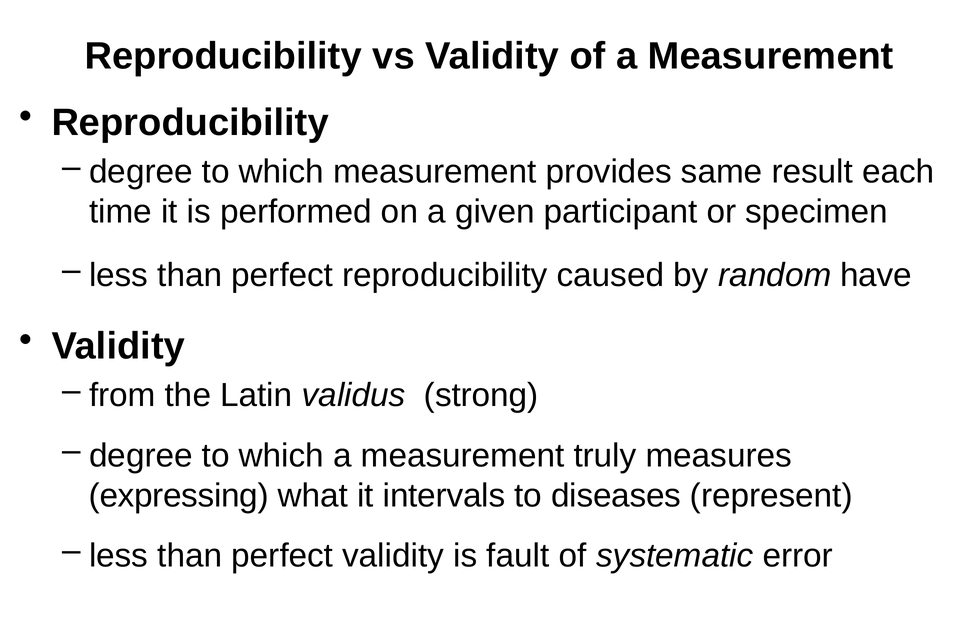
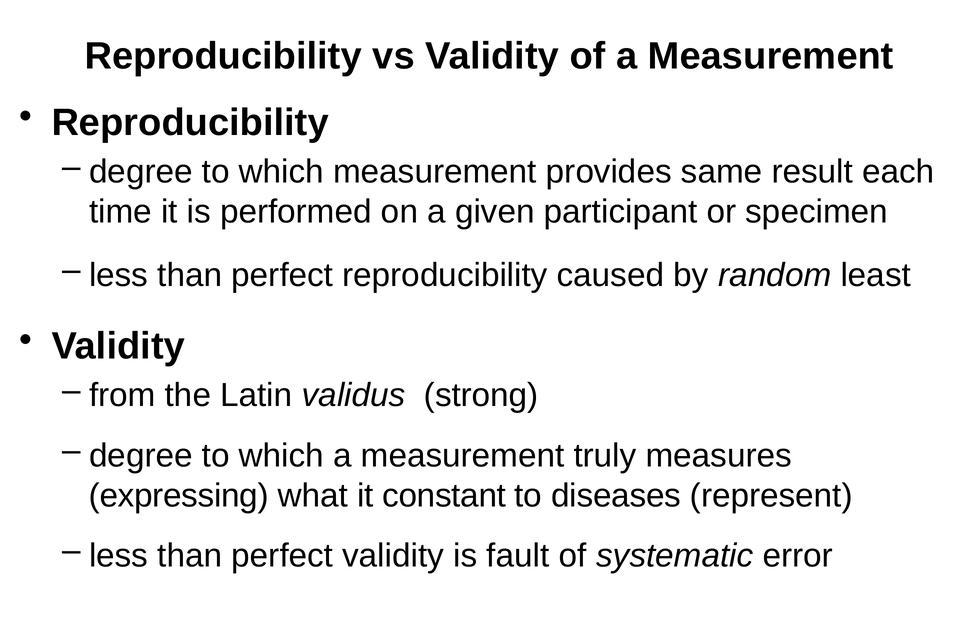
have: have -> least (876, 276)
intervals: intervals -> constant (444, 496)
